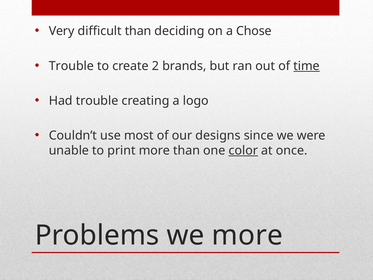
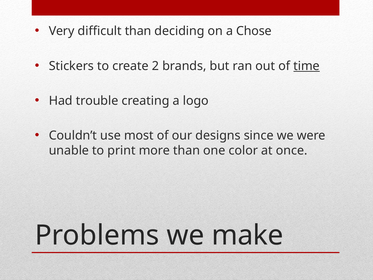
Trouble: Trouble -> Stickers (71, 66)
color underline: present -> none (243, 150)
we more: more -> make (248, 235)
